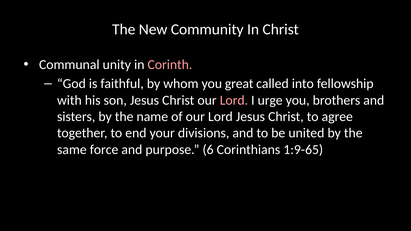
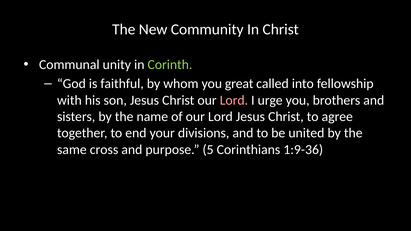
Corinth colour: pink -> light green (170, 65)
force: force -> cross (104, 150)
6: 6 -> 5 (208, 150)
1:9-65: 1:9-65 -> 1:9-36 (303, 150)
